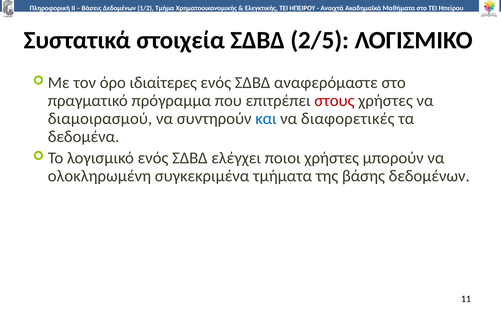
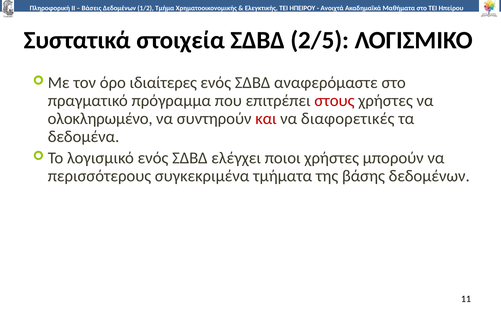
διαμοιρασμού: διαμοιρασμού -> ολοκληρωμένο (100, 119)
και colour: blue -> red (266, 119)
ολοκληρωμένη: ολοκληρωμένη -> περισσότερους (99, 176)
